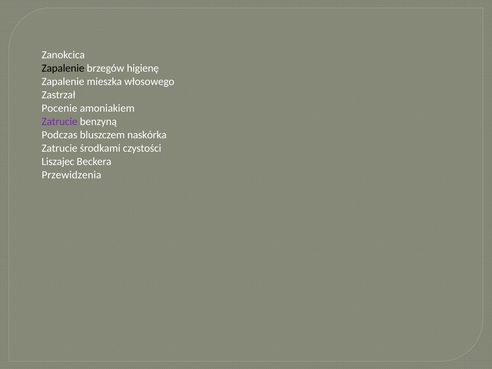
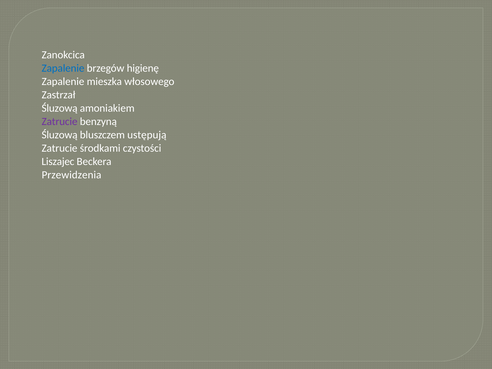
Zapalenie colour: black -> blue (63, 68)
Pocenie: Pocenie -> Śluzową (60, 108)
Podczas: Podczas -> Śluzową (60, 135)
naskórka: naskórka -> ustępują (147, 135)
